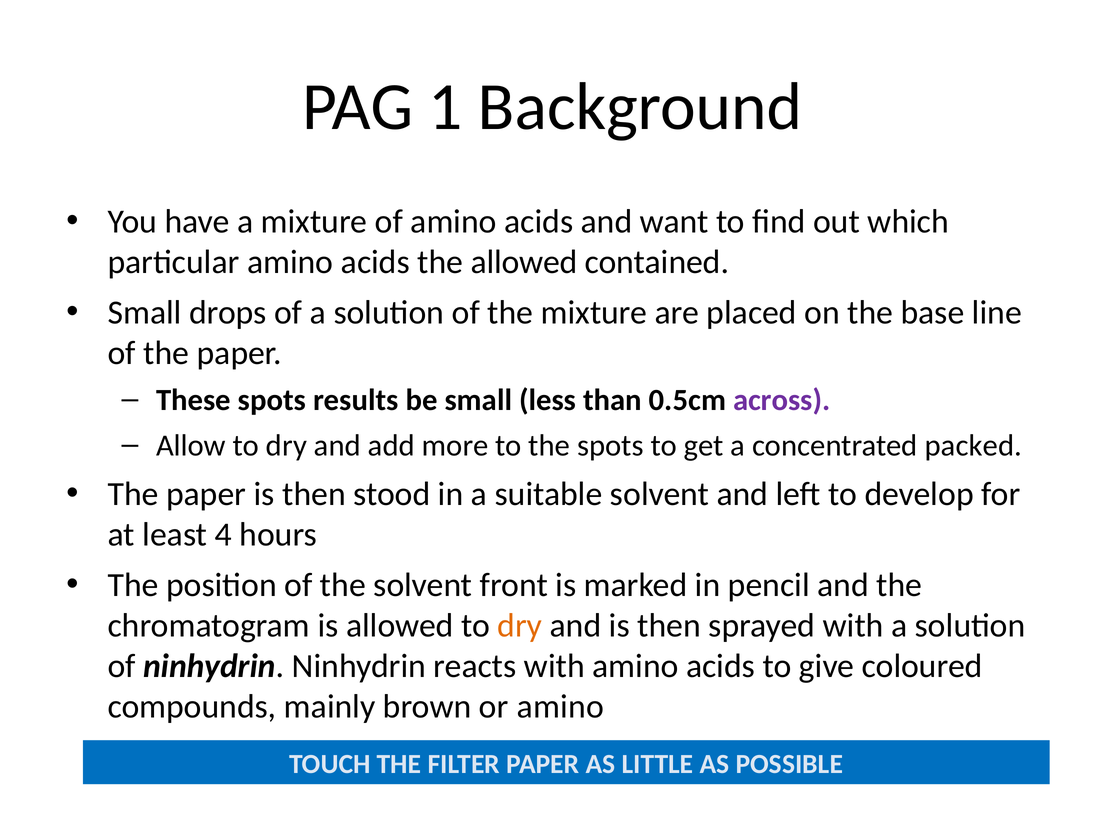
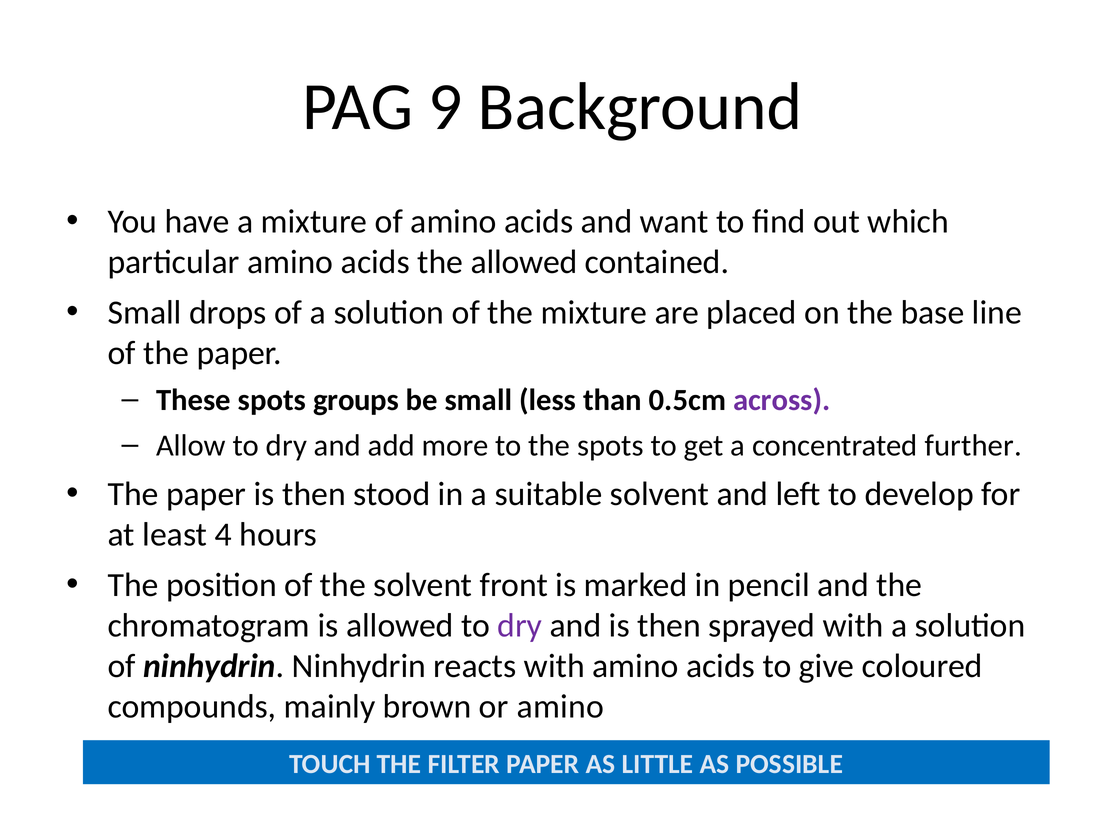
1: 1 -> 9 (446, 107)
results: results -> groups (356, 400)
packed: packed -> further (973, 445)
dry colour: orange -> purple (520, 625)
